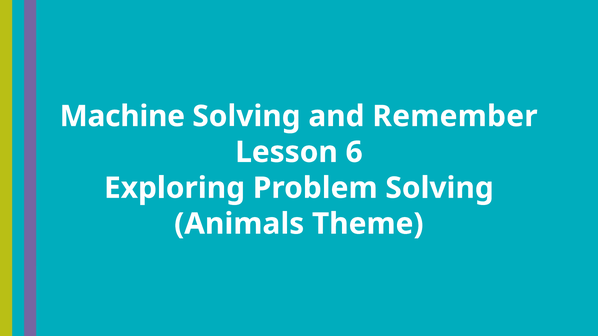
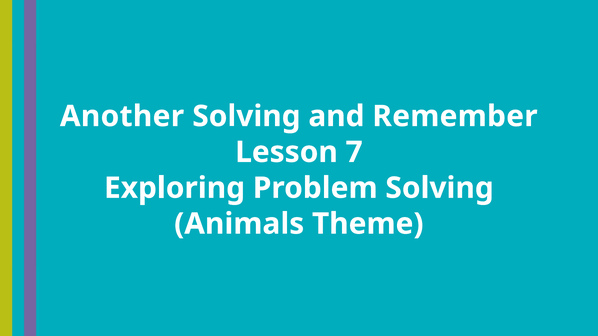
Machine: Machine -> Another (122, 116)
6: 6 -> 7 (354, 152)
